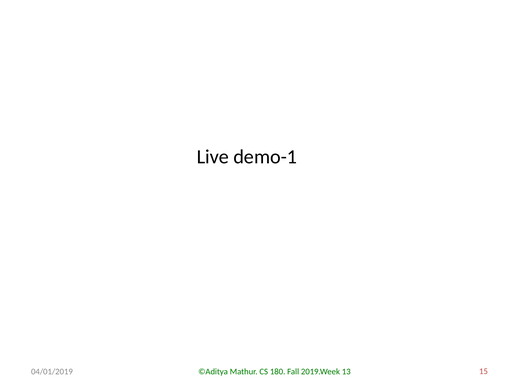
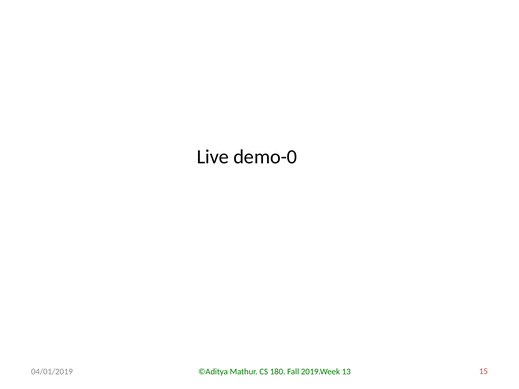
demo-1: demo-1 -> demo-0 (265, 157)
